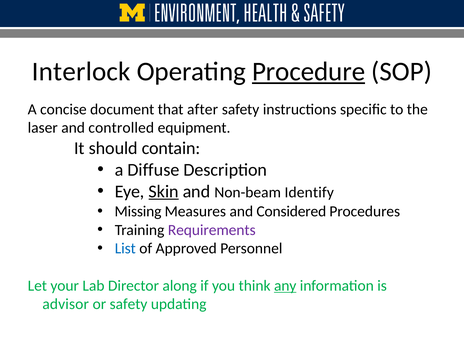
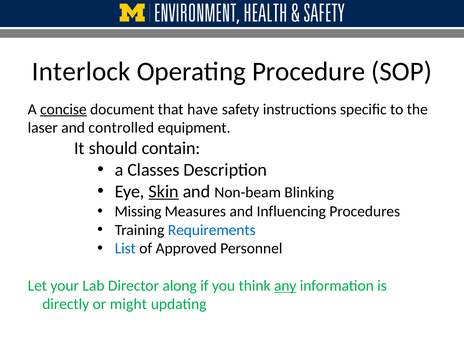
Procedure underline: present -> none (309, 71)
concise underline: none -> present (63, 109)
after: after -> have (203, 109)
Diffuse: Diffuse -> Classes (153, 170)
Identify: Identify -> Blinking (309, 192)
Considered: Considered -> Influencing (291, 211)
Requirements colour: purple -> blue (212, 230)
advisor: advisor -> directly (66, 304)
or safety: safety -> might (128, 304)
